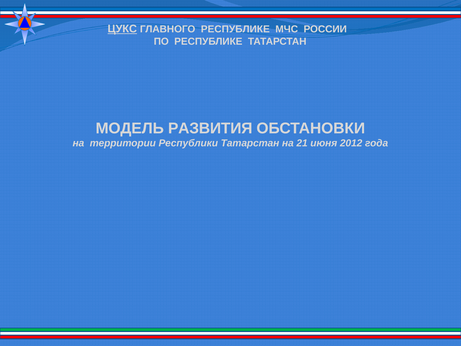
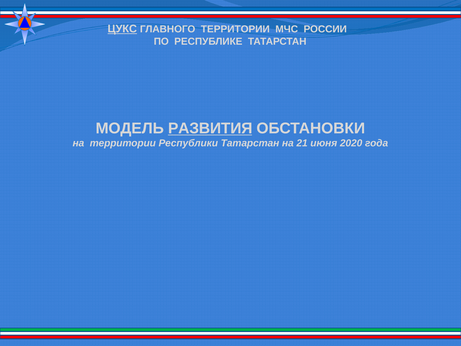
ГЛАВНОГО РЕСПУБЛИКЕ: РЕСПУБЛИКЕ -> ТЕРРИТОРИИ (235, 29)
РАЗВИТИЯ underline: none -> present (210, 128)
2012: 2012 -> 2020 (351, 143)
